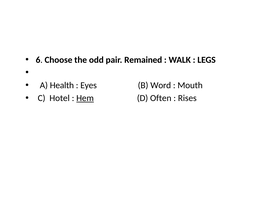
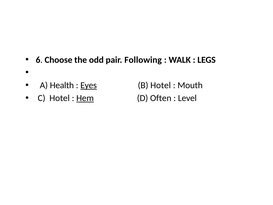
Remained: Remained -> Following (143, 60)
Eyes underline: none -> present (89, 85)
B Word: Word -> Hotel (161, 85)
Rises: Rises -> Level (187, 98)
